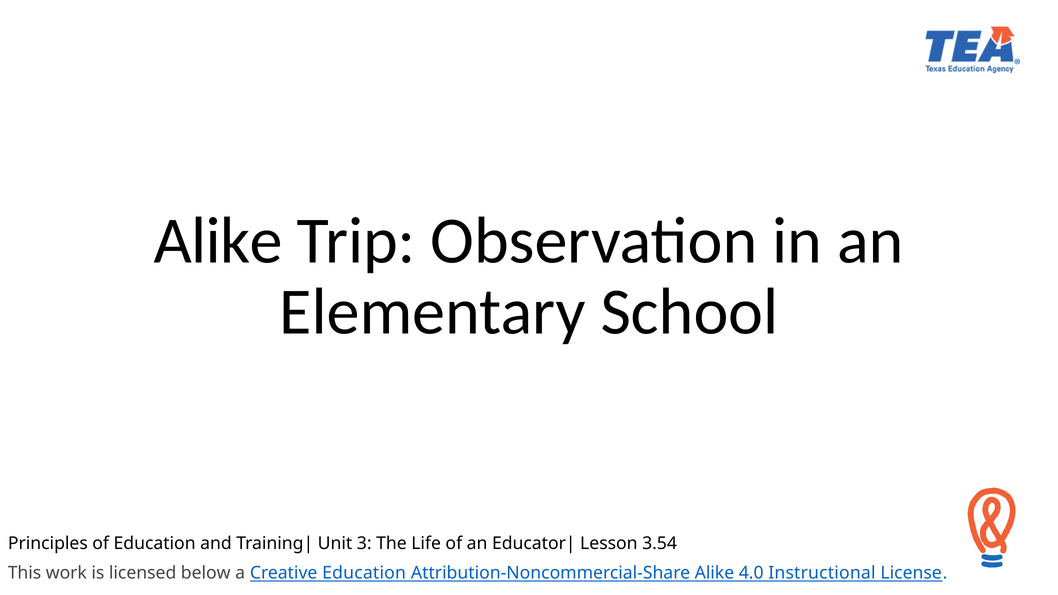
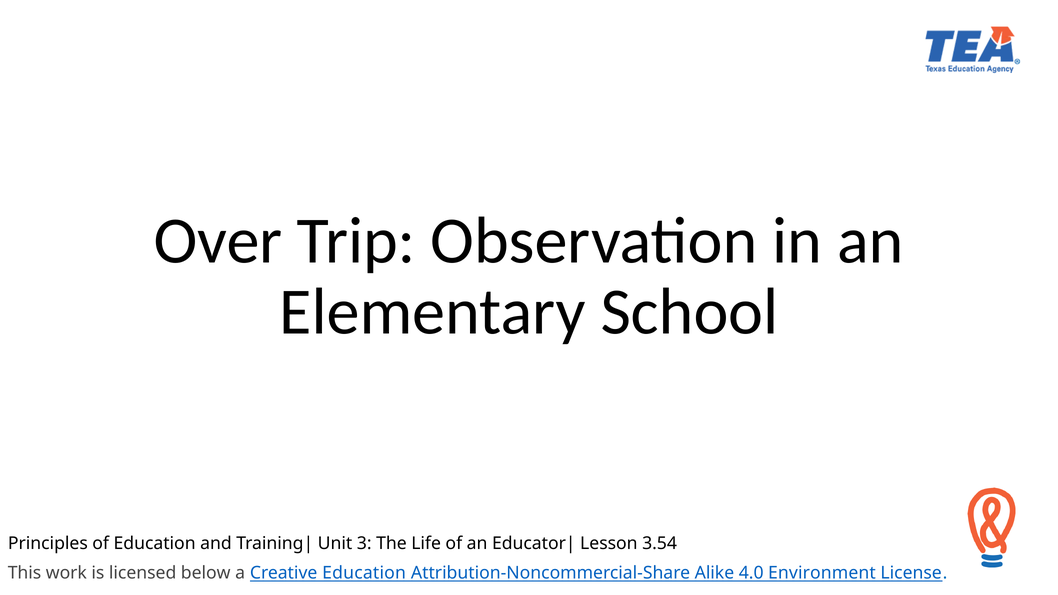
Alike: Alike -> Over (218, 241)
Instructional: Instructional -> Environment (822, 573)
